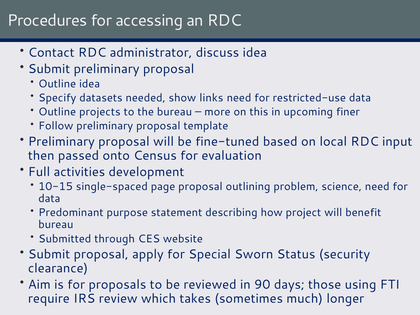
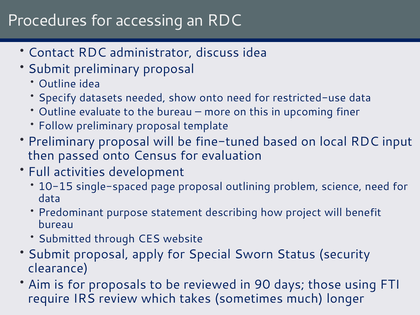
show links: links -> onto (211, 98)
projects: projects -> evaluate (100, 112)
